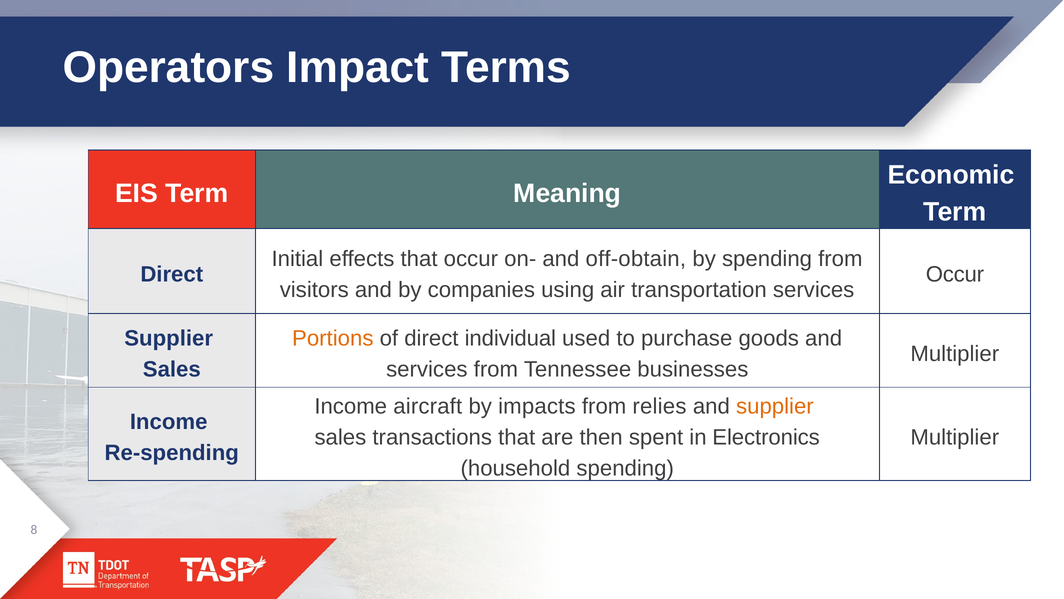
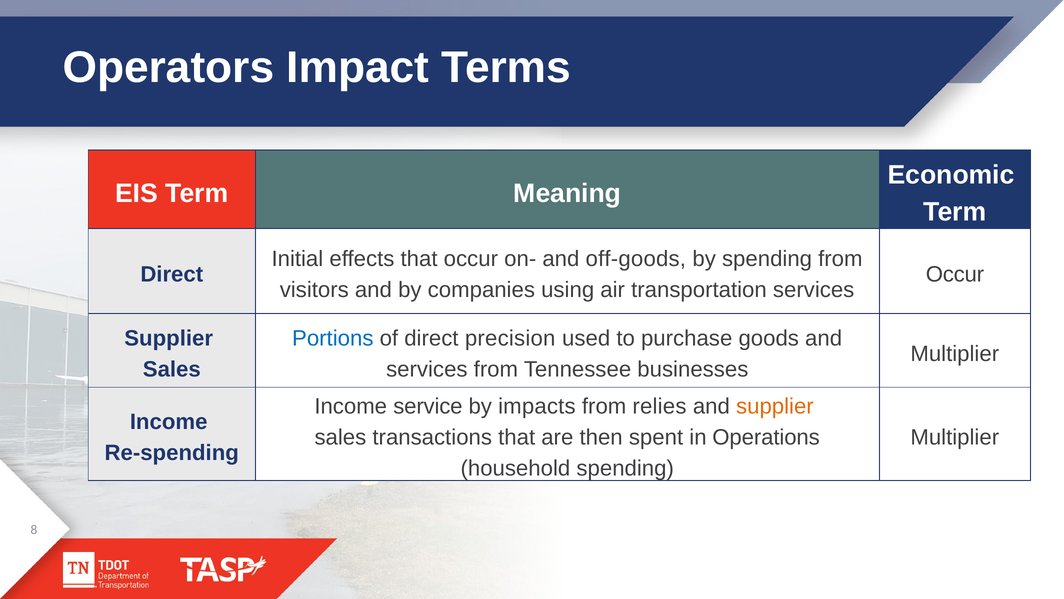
off-obtain: off-obtain -> off-goods (636, 259)
Portions colour: orange -> blue (333, 338)
individual: individual -> precision (510, 338)
aircraft: aircraft -> service (428, 406)
Electronics: Electronics -> Operations (766, 437)
